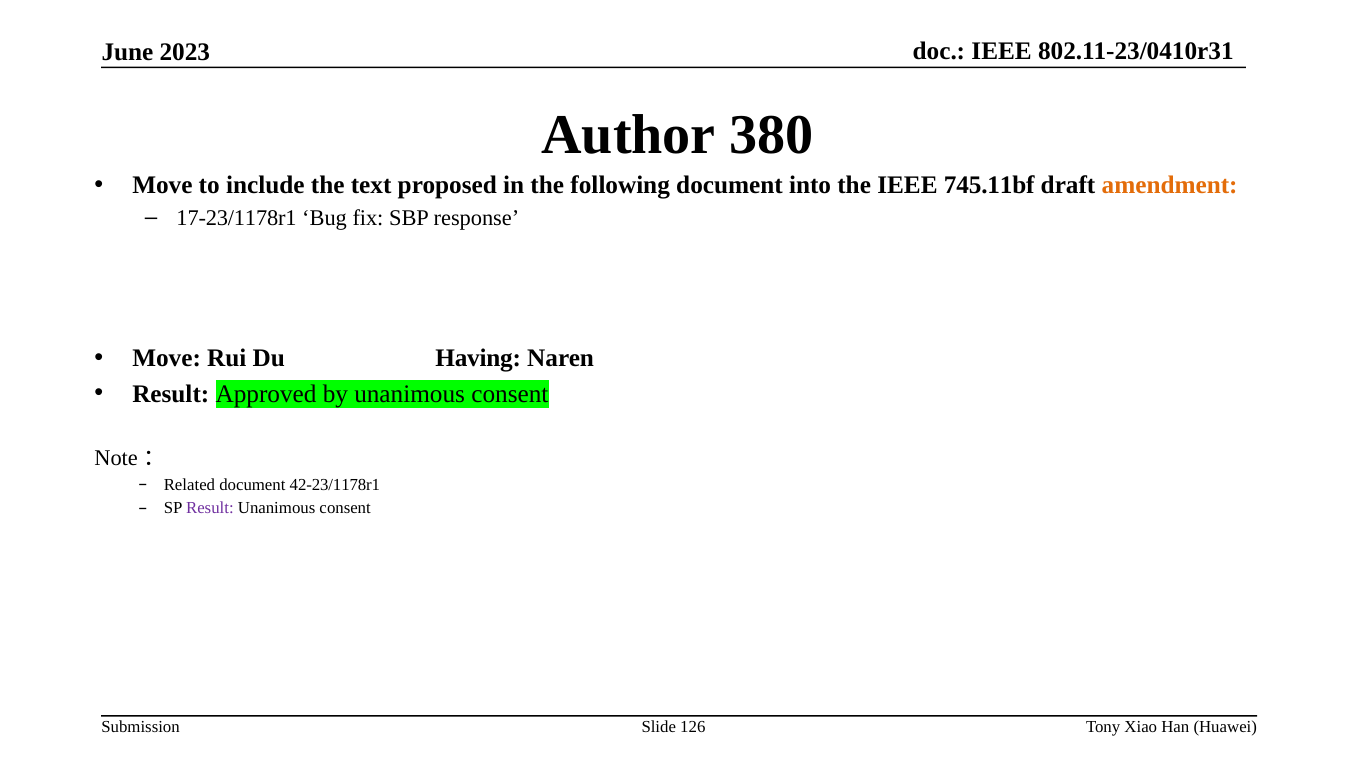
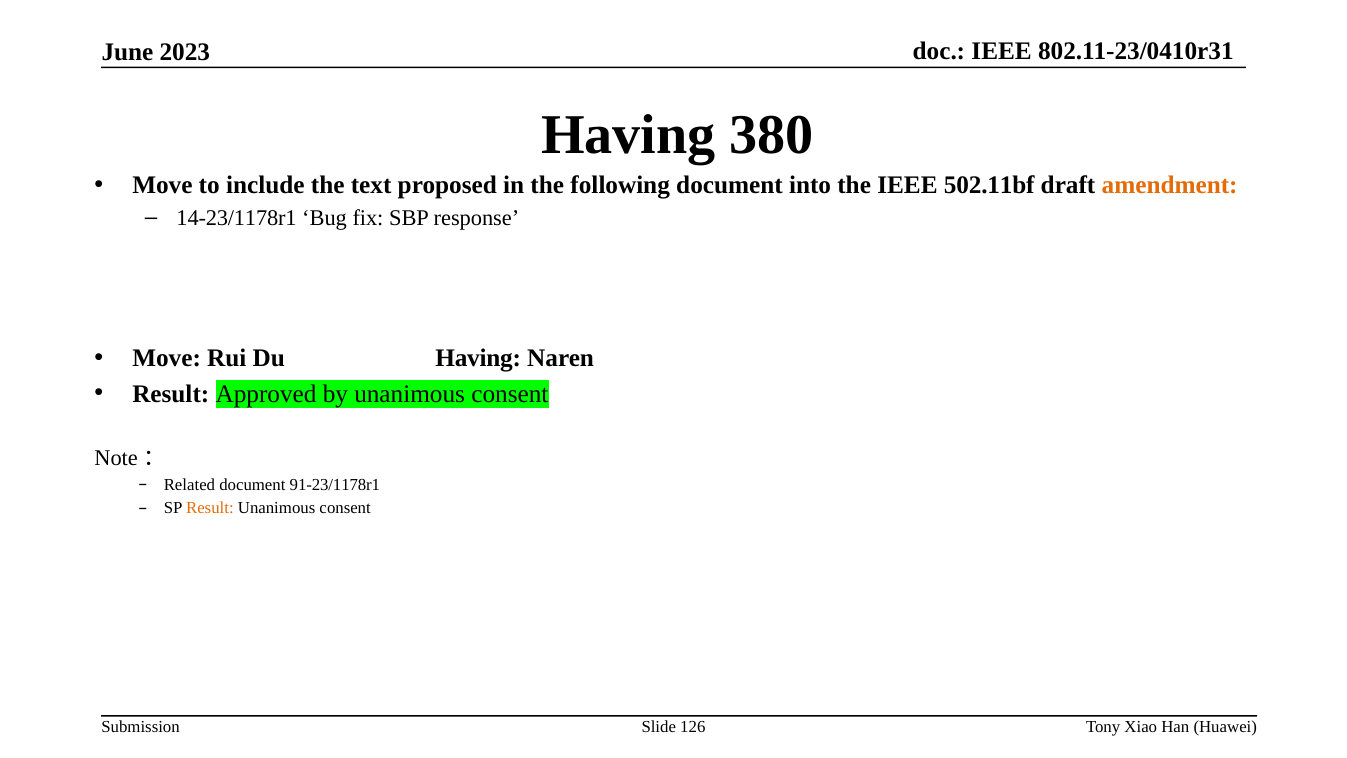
Author: Author -> Having (629, 135)
745.11bf: 745.11bf -> 502.11bf (989, 185)
17-23/1178r1: 17-23/1178r1 -> 14-23/1178r1 (237, 218)
42-23/1178r1: 42-23/1178r1 -> 91-23/1178r1 (335, 484)
Result colour: purple -> orange (210, 508)
